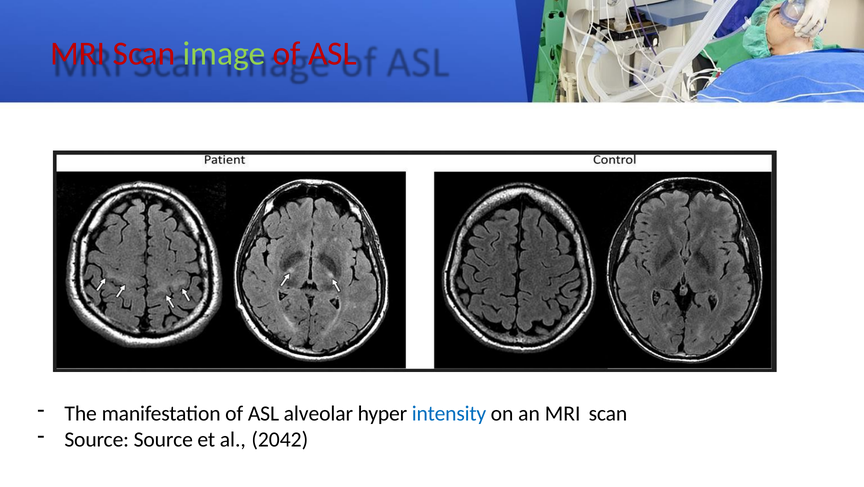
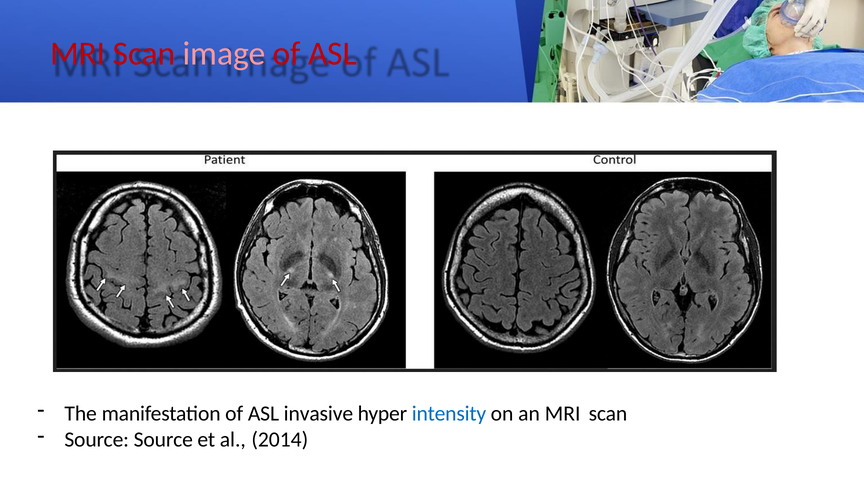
image colour: light green -> pink (224, 54)
alveolar: alveolar -> invasive (318, 413)
2042: 2042 -> 2014 (280, 439)
